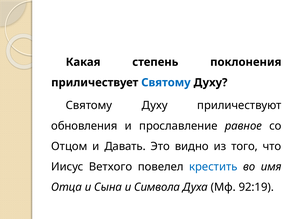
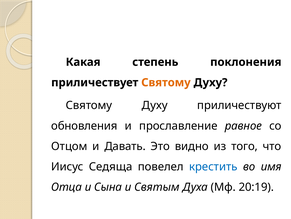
Святому colour: blue -> orange (166, 82)
Ветхого: Ветхого -> Седяща (111, 166)
Символа: Символа -> Святым (157, 187)
92:19: 92:19 -> 20:19 (256, 187)
